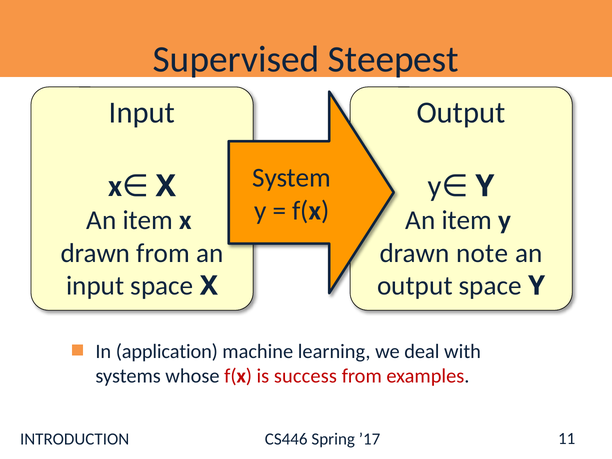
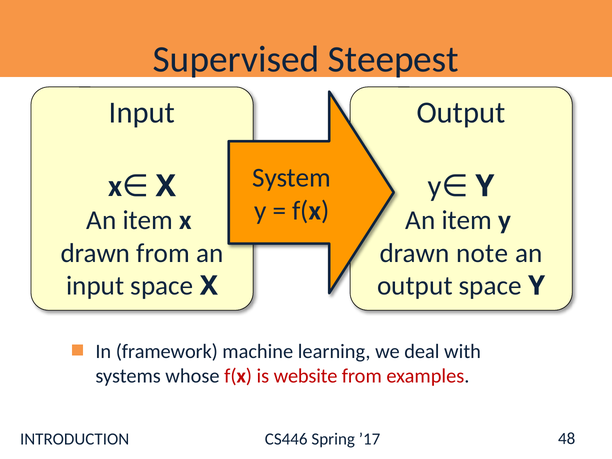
application: application -> framework (167, 351)
success: success -> website (306, 376)
11: 11 -> 48 (567, 439)
